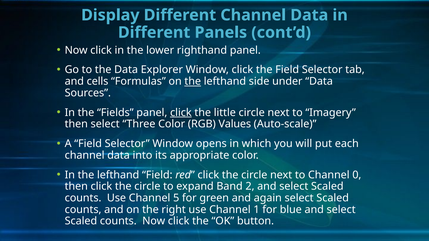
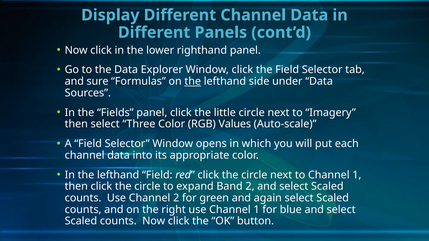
cells: cells -> sure (98, 81)
click underline: present -> none (181, 113)
to Channel 0: 0 -> 1 (357, 175)
Channel 5: 5 -> 2 (176, 198)
